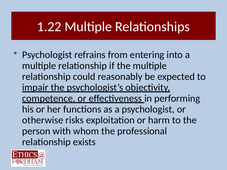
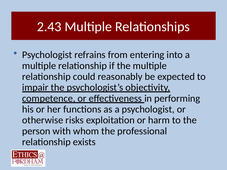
1.22: 1.22 -> 2.43 (49, 27)
